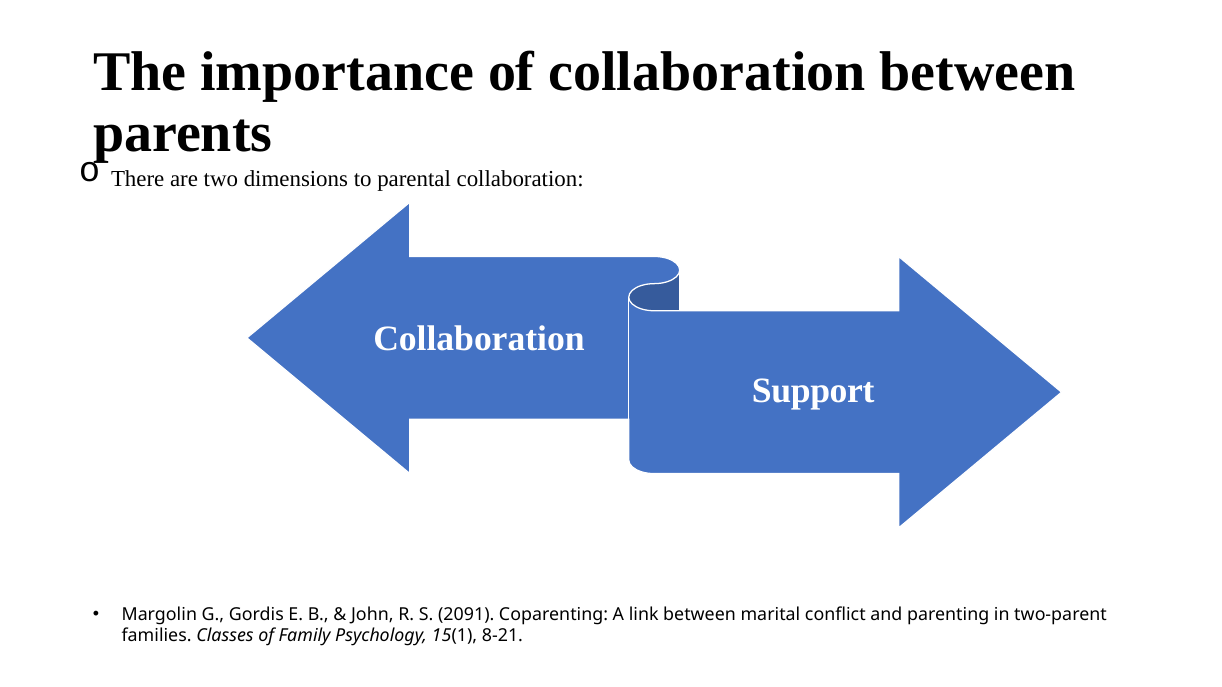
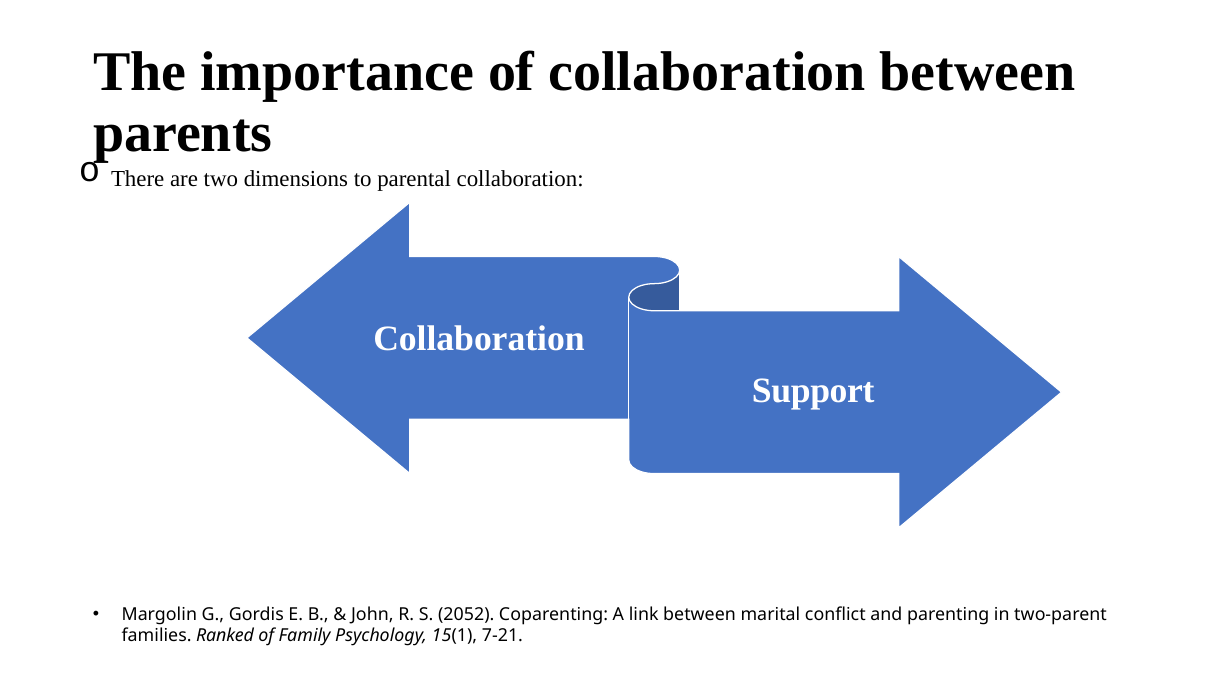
2091: 2091 -> 2052 (466, 615)
Classes: Classes -> Ranked (225, 636)
8-21: 8-21 -> 7-21 (502, 636)
